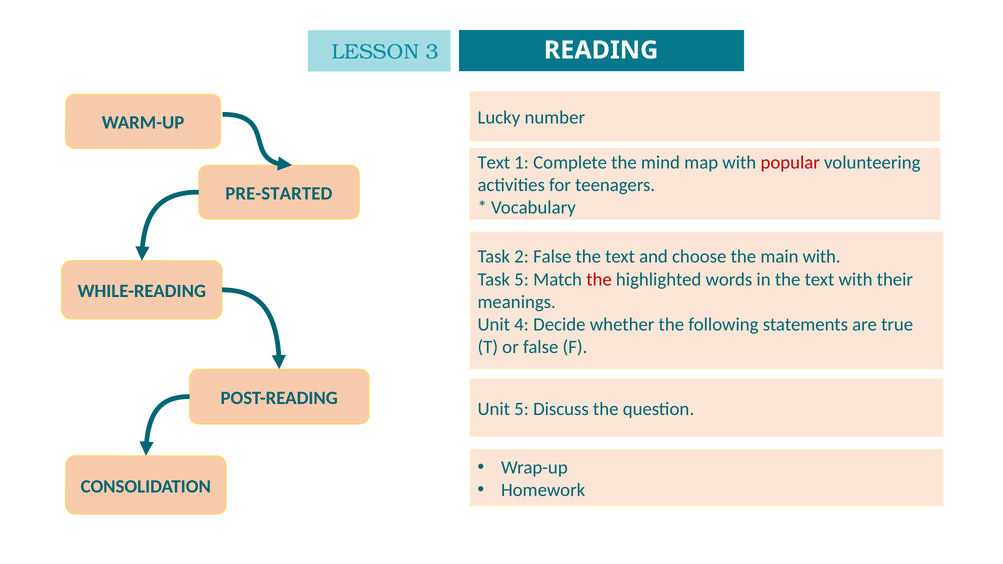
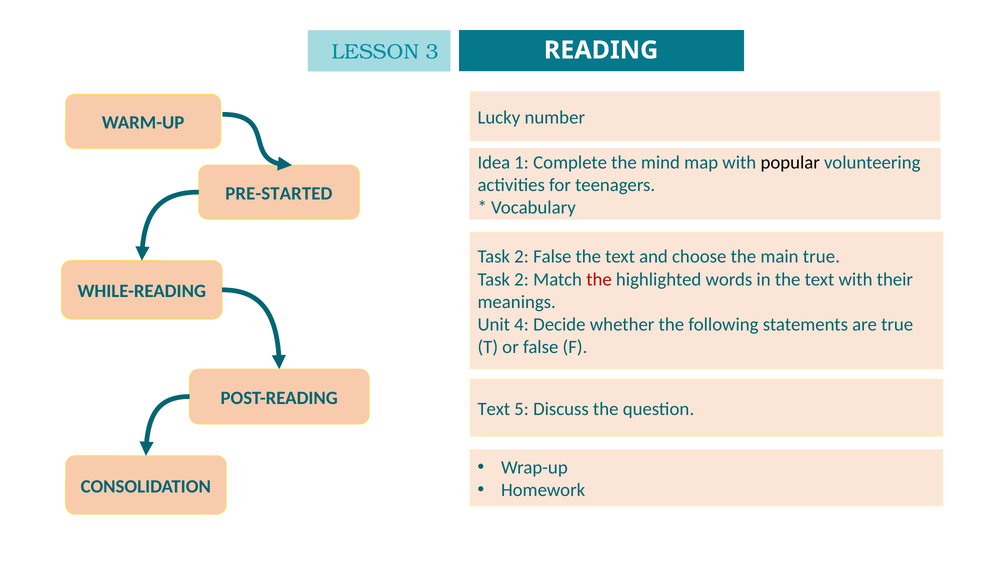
Text: Text -> Idea (494, 162)
popular colour: red -> black (790, 162)
main with: with -> true (821, 257)
5: 5 -> 2 (522, 279)
Unit: Unit -> Text (494, 409)
